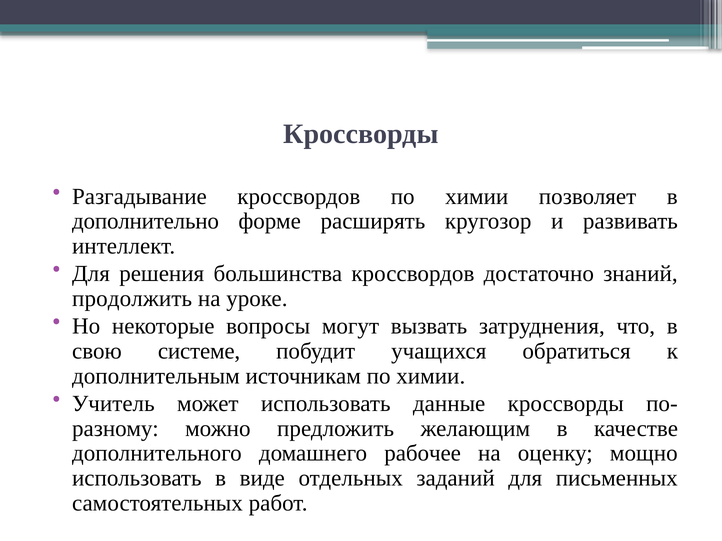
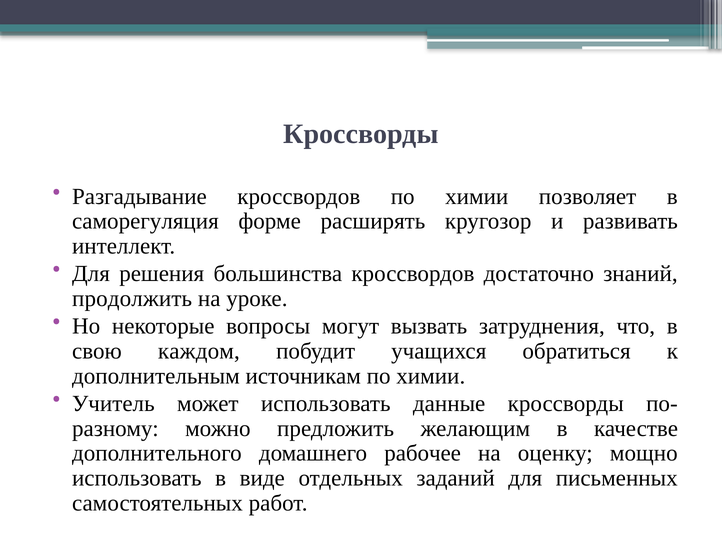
дополнительно: дополнительно -> саморегуляция (145, 221)
системе: системе -> каждом (199, 351)
